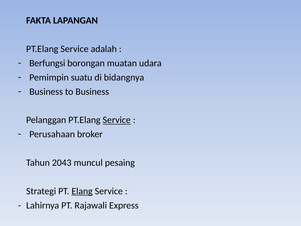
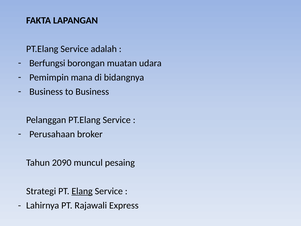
suatu: suatu -> mana (82, 77)
Service underline: present -> none (117, 120)
2043: 2043 -> 2090 (62, 163)
